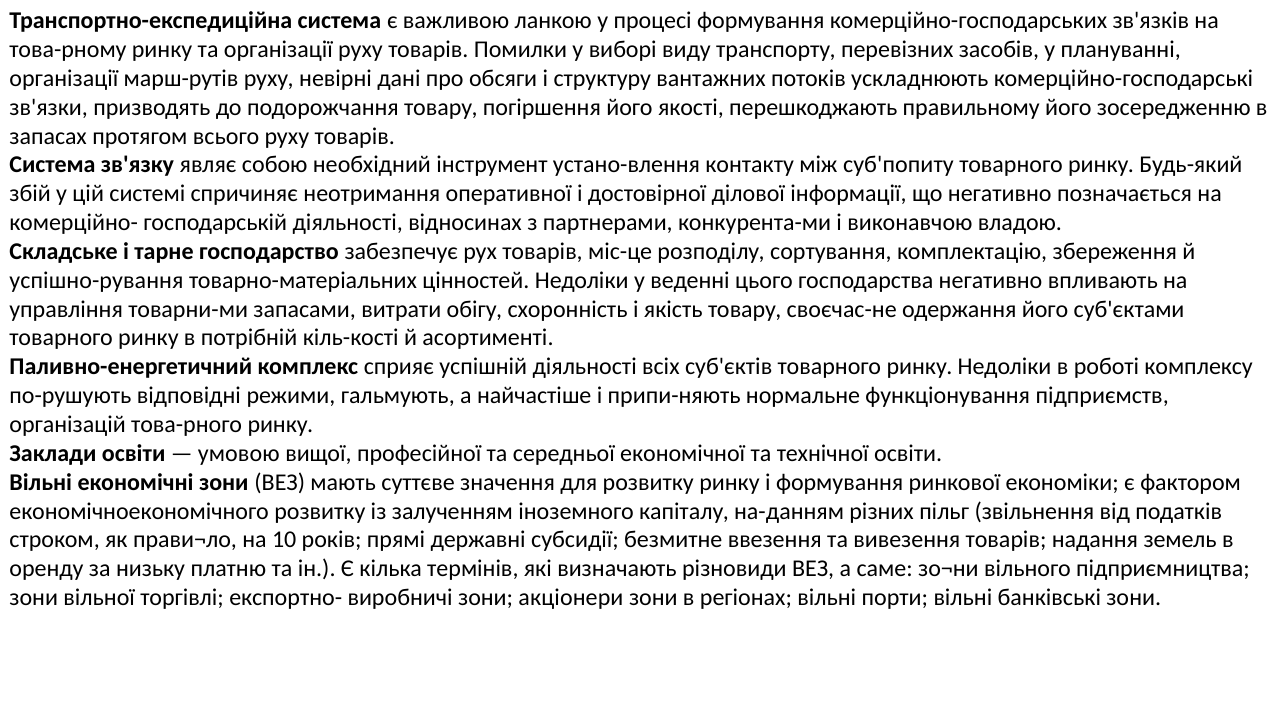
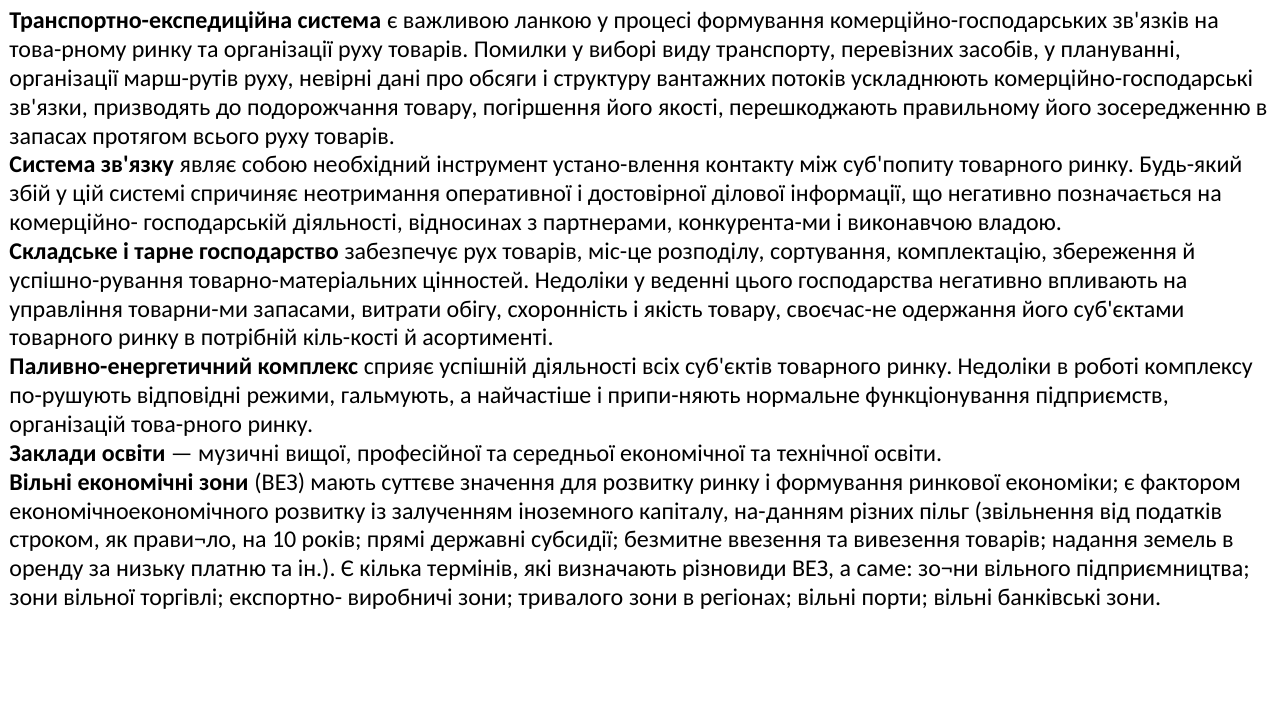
умовою: умовою -> музичні (239, 453)
акціонери: акціонери -> тривалого (571, 597)
